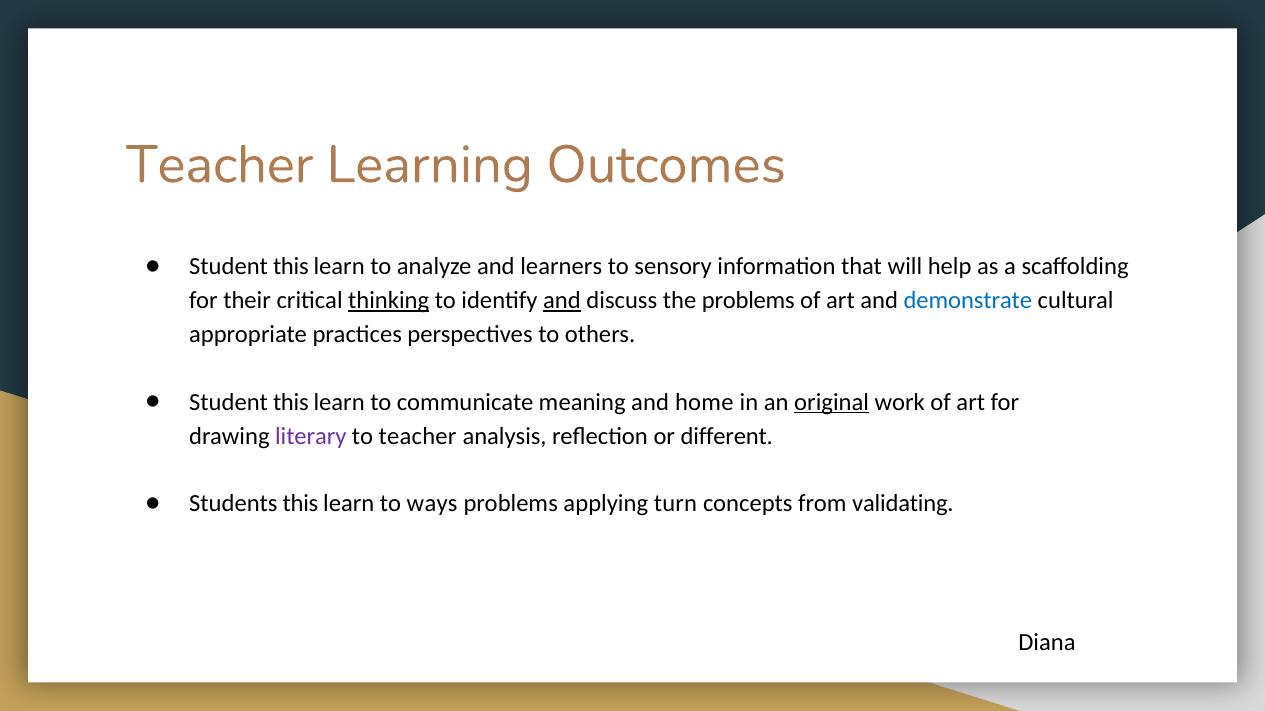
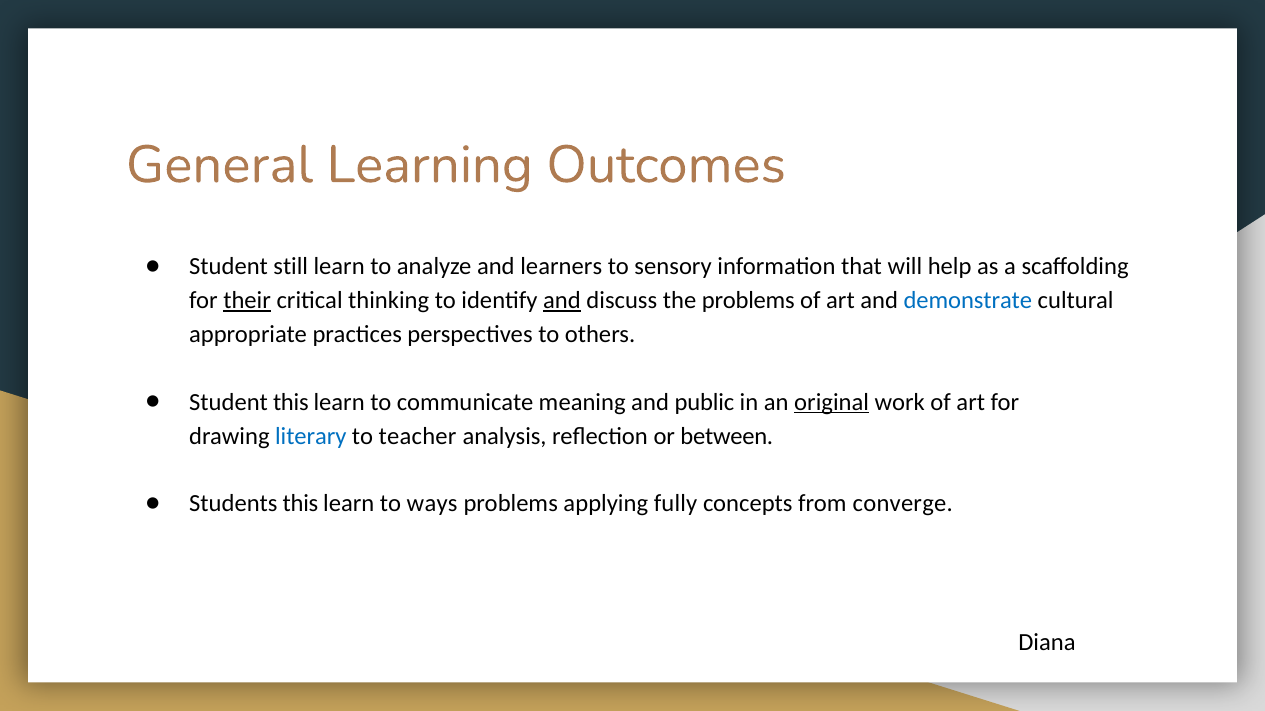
Teacher: Teacher -> General (220, 165)
this: this -> still (291, 267)
their underline: none -> present (247, 301)
thinking underline: present -> none (389, 301)
home: home -> public (704, 402)
literary colour: purple -> blue (311, 436)
different: different -> between (727, 436)
turn: turn -> fully (676, 504)
validating: validating -> converge (903, 504)
